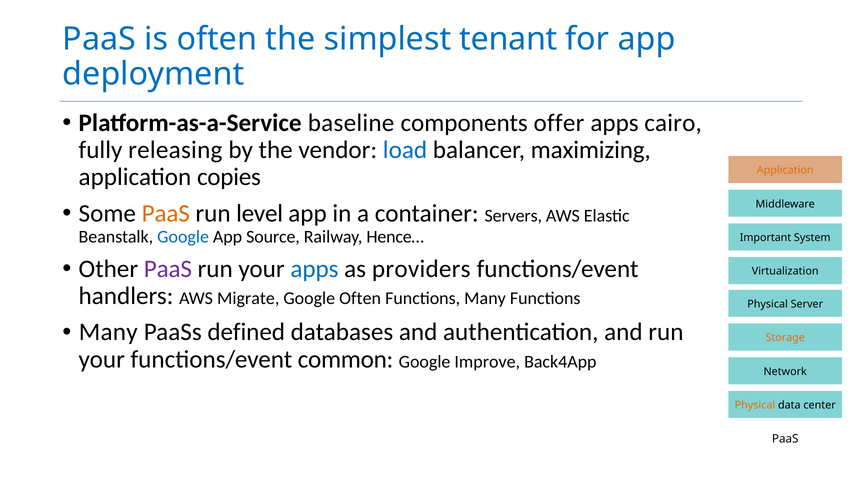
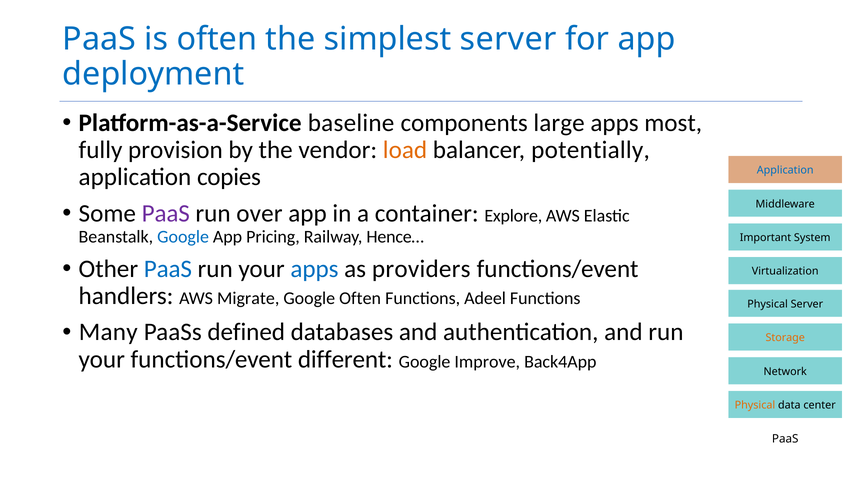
simplest tenant: tenant -> server (508, 39)
offer: offer -> large (559, 123)
cairo: cairo -> most (673, 123)
releasing: releasing -> provision (175, 150)
load colour: blue -> orange (405, 150)
maximizing: maximizing -> potentially (591, 150)
Application colour: orange -> blue (785, 170)
PaaS colour: orange -> purple (166, 213)
level: level -> over (259, 213)
Servers: Servers -> Explore (513, 216)
Source: Source -> Pricing (273, 237)
PaaS colour: purple -> blue (168, 269)
Functions Many: Many -> Adeel (485, 298)
common: common -> different (345, 359)
